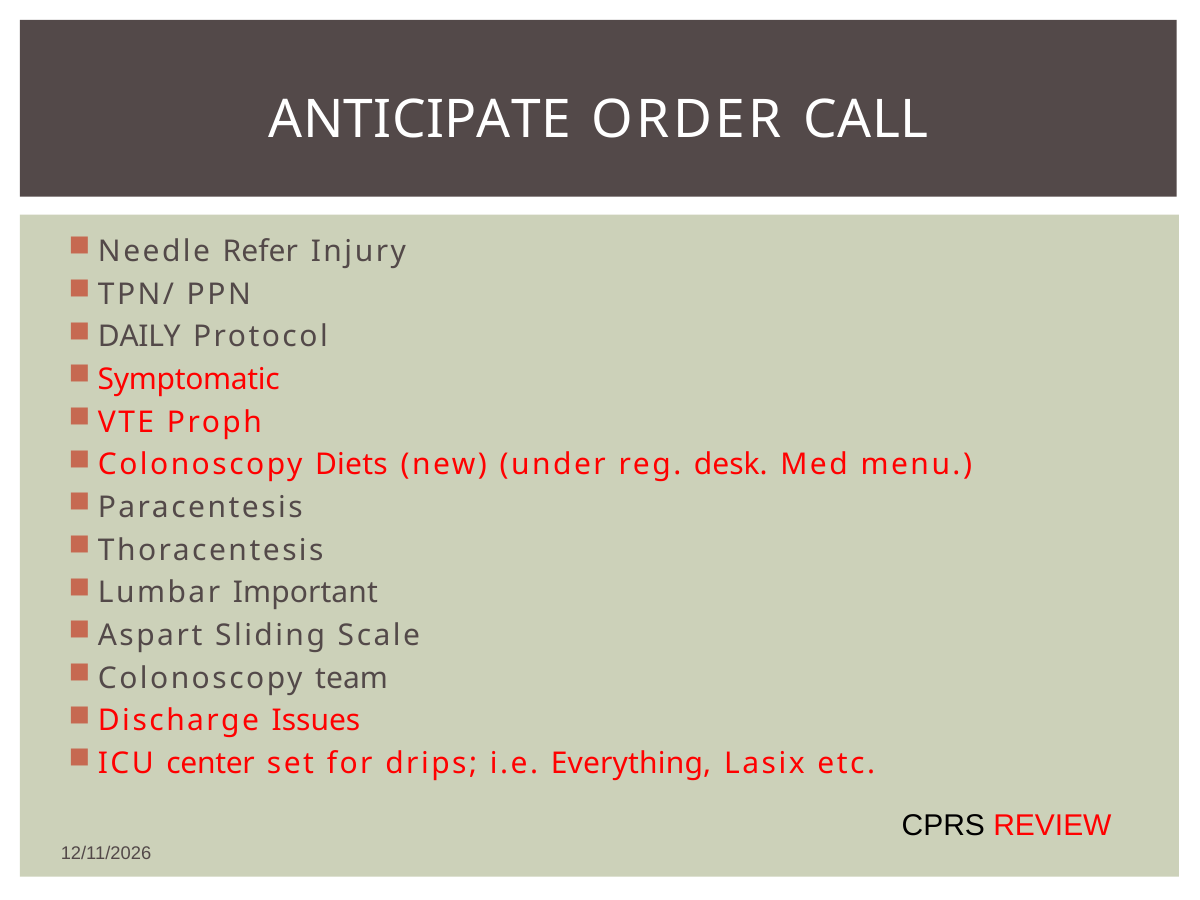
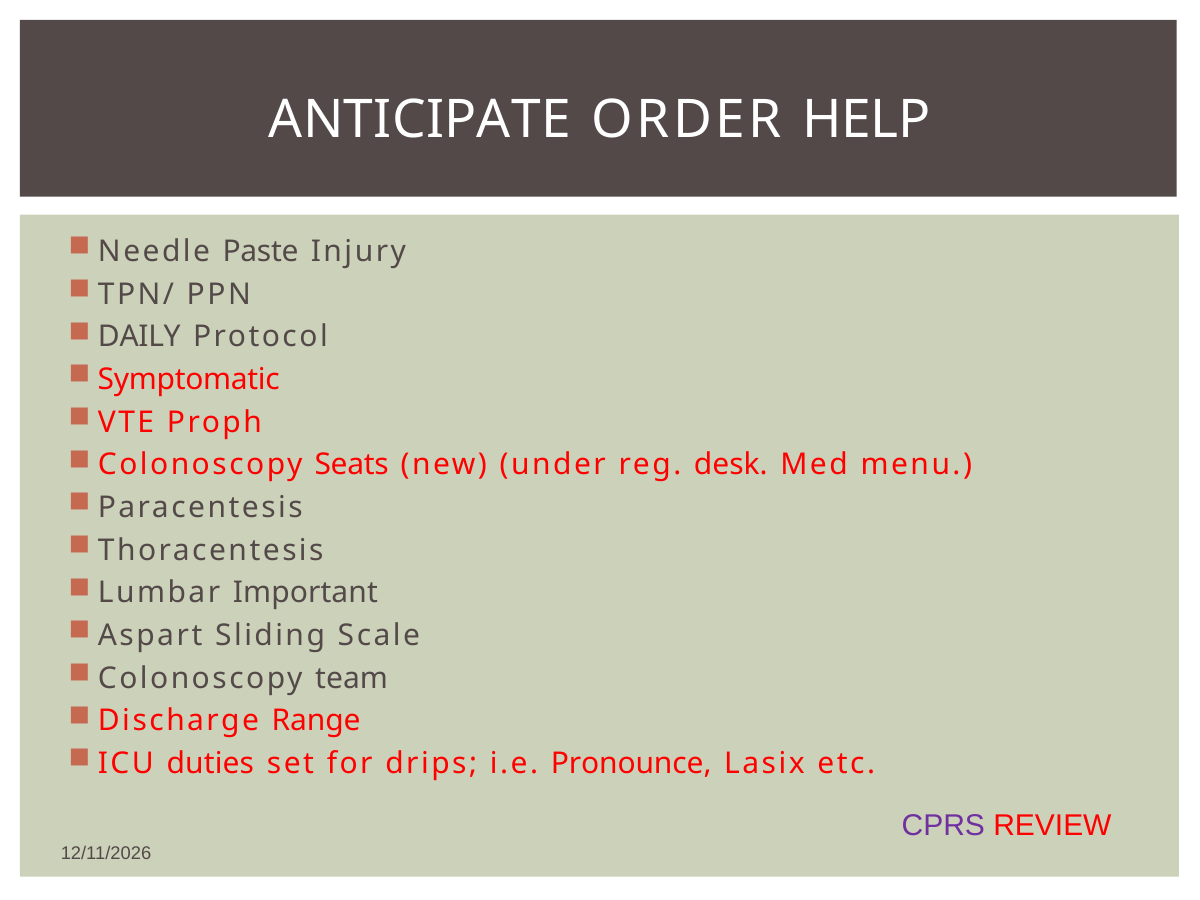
CALL: CALL -> HELP (866, 120)
Refer: Refer -> Paste (261, 252)
Diets: Diets -> Seats (352, 465)
Issues: Issues -> Range (316, 721)
center: center -> duties (210, 764)
Everything: Everything -> Pronounce (631, 764)
CPRS colour: black -> purple (943, 826)
